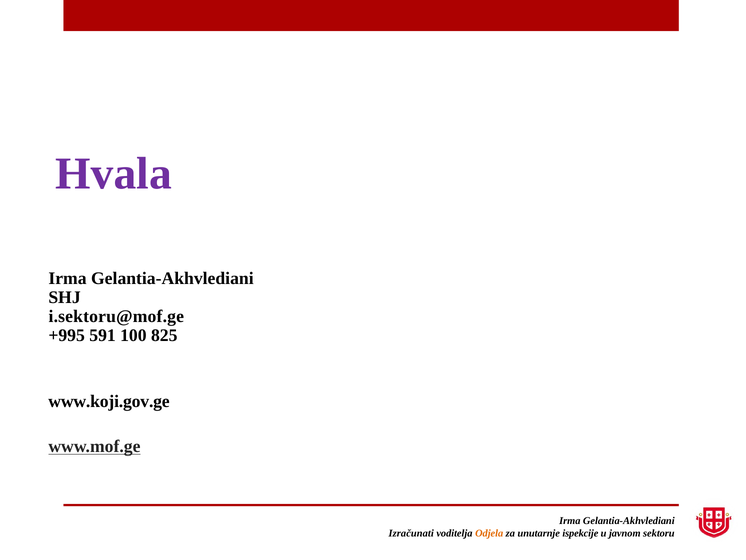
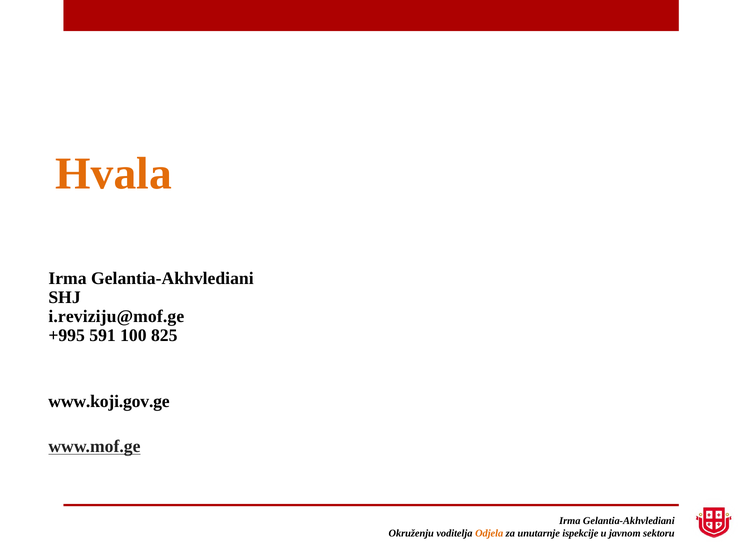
Hvala colour: purple -> orange (114, 174)
i.sektoru@mof.ge: i.sektoru@mof.ge -> i.reviziju@mof.ge (116, 316)
Izračunati: Izračunati -> Okruženju (411, 533)
